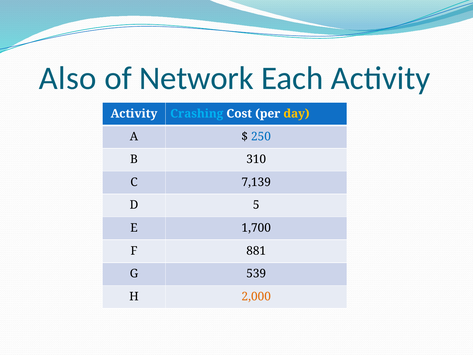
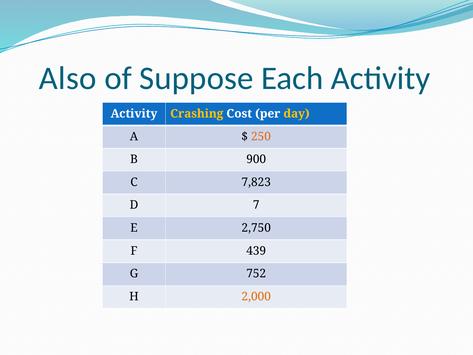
Network: Network -> Suppose (196, 78)
Crashing colour: light blue -> yellow (197, 114)
250 colour: blue -> orange (261, 136)
310: 310 -> 900 (256, 159)
7,139: 7,139 -> 7,823 (256, 182)
5: 5 -> 7 (256, 205)
1,700: 1,700 -> 2,750 (256, 228)
881: 881 -> 439 (256, 251)
539: 539 -> 752 (256, 273)
